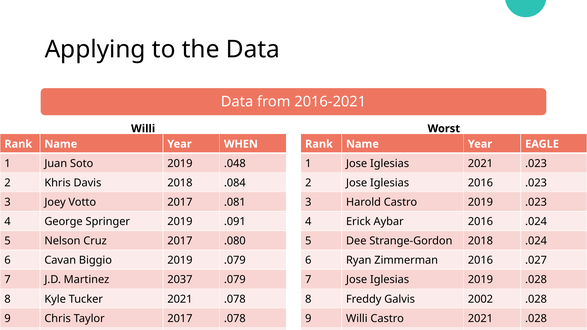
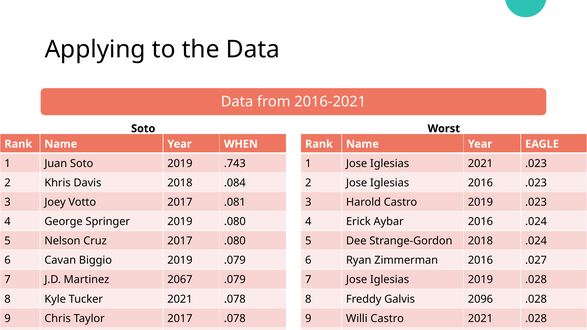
Willi: Willi -> Soto (143, 129)
.048: .048 -> .743 (235, 163)
2019 .091: .091 -> .080 (235, 222)
2037: 2037 -> 2067 (180, 280)
2002: 2002 -> 2096 (480, 299)
